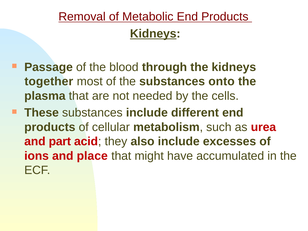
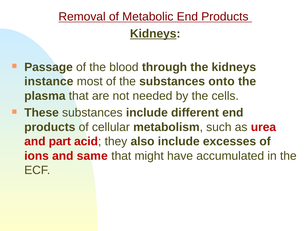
together: together -> instance (49, 82)
place: place -> same (92, 156)
